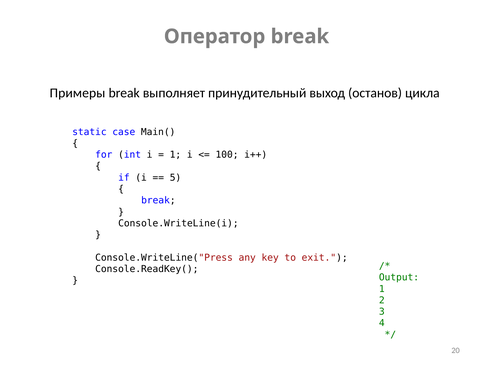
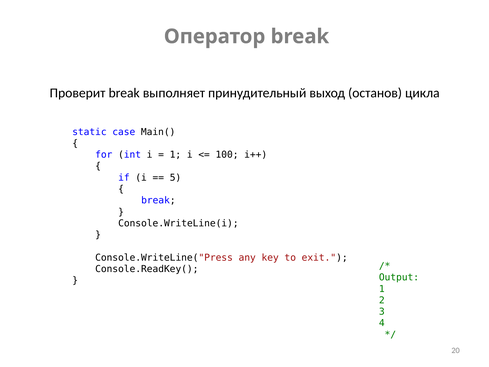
Примеры: Примеры -> Проверит (78, 93)
